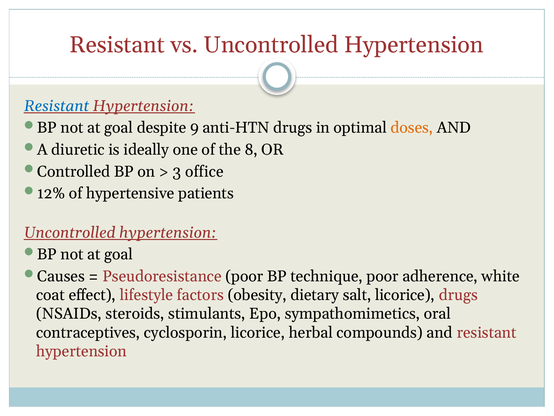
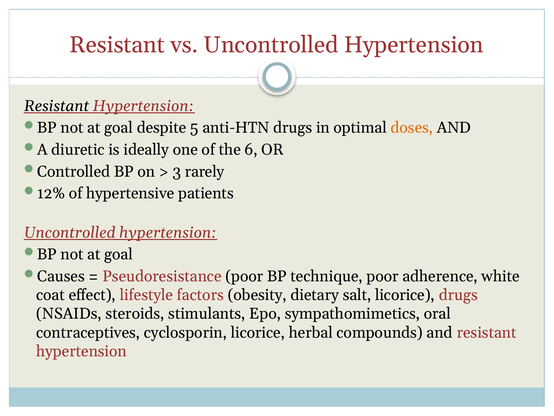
Resistant colour: blue -> black (56, 106)
9: 9 -> 5 (194, 128)
8: 8 -> 6 (251, 149)
office: office -> rarely (205, 171)
